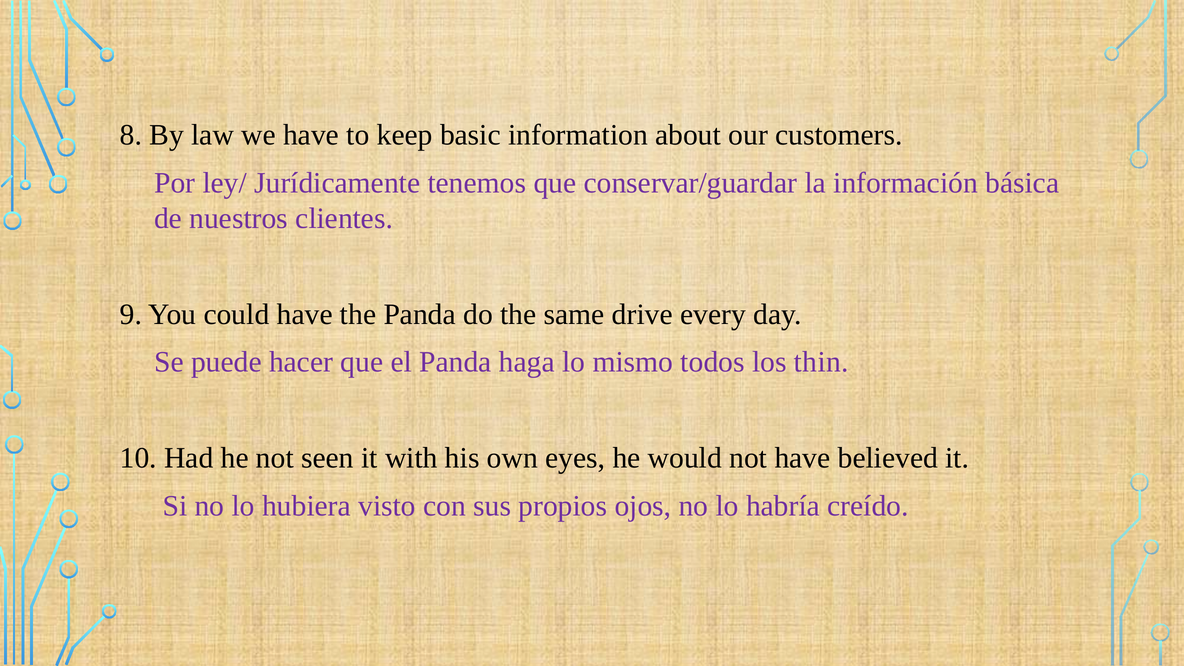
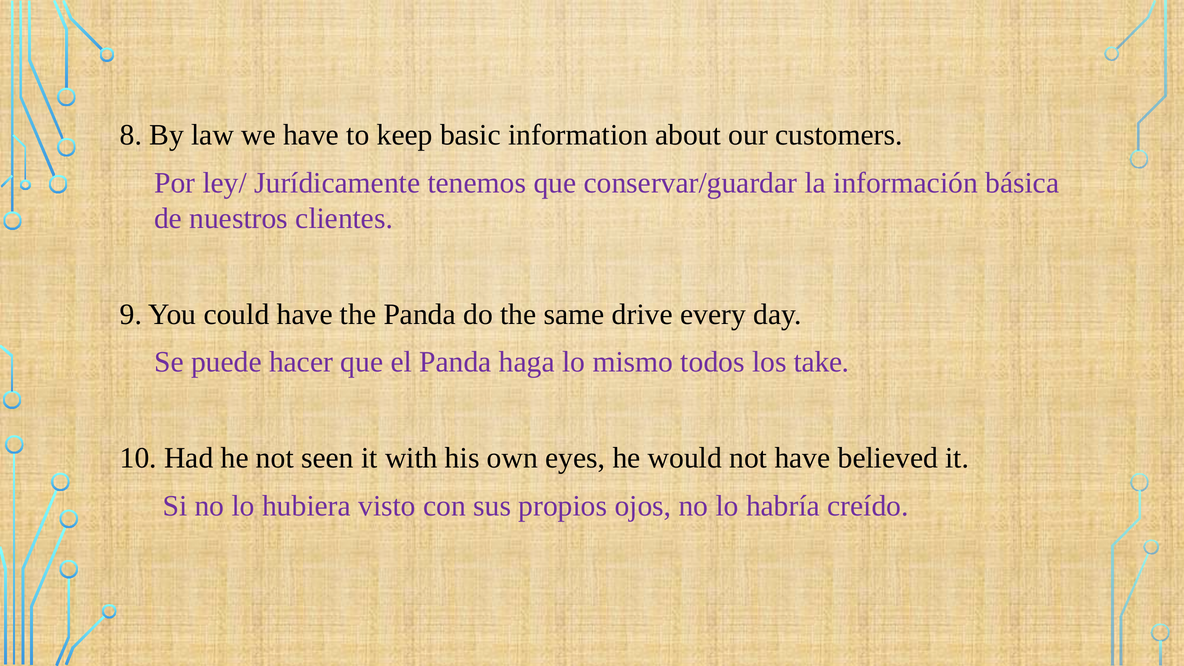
thin: thin -> take (822, 362)
